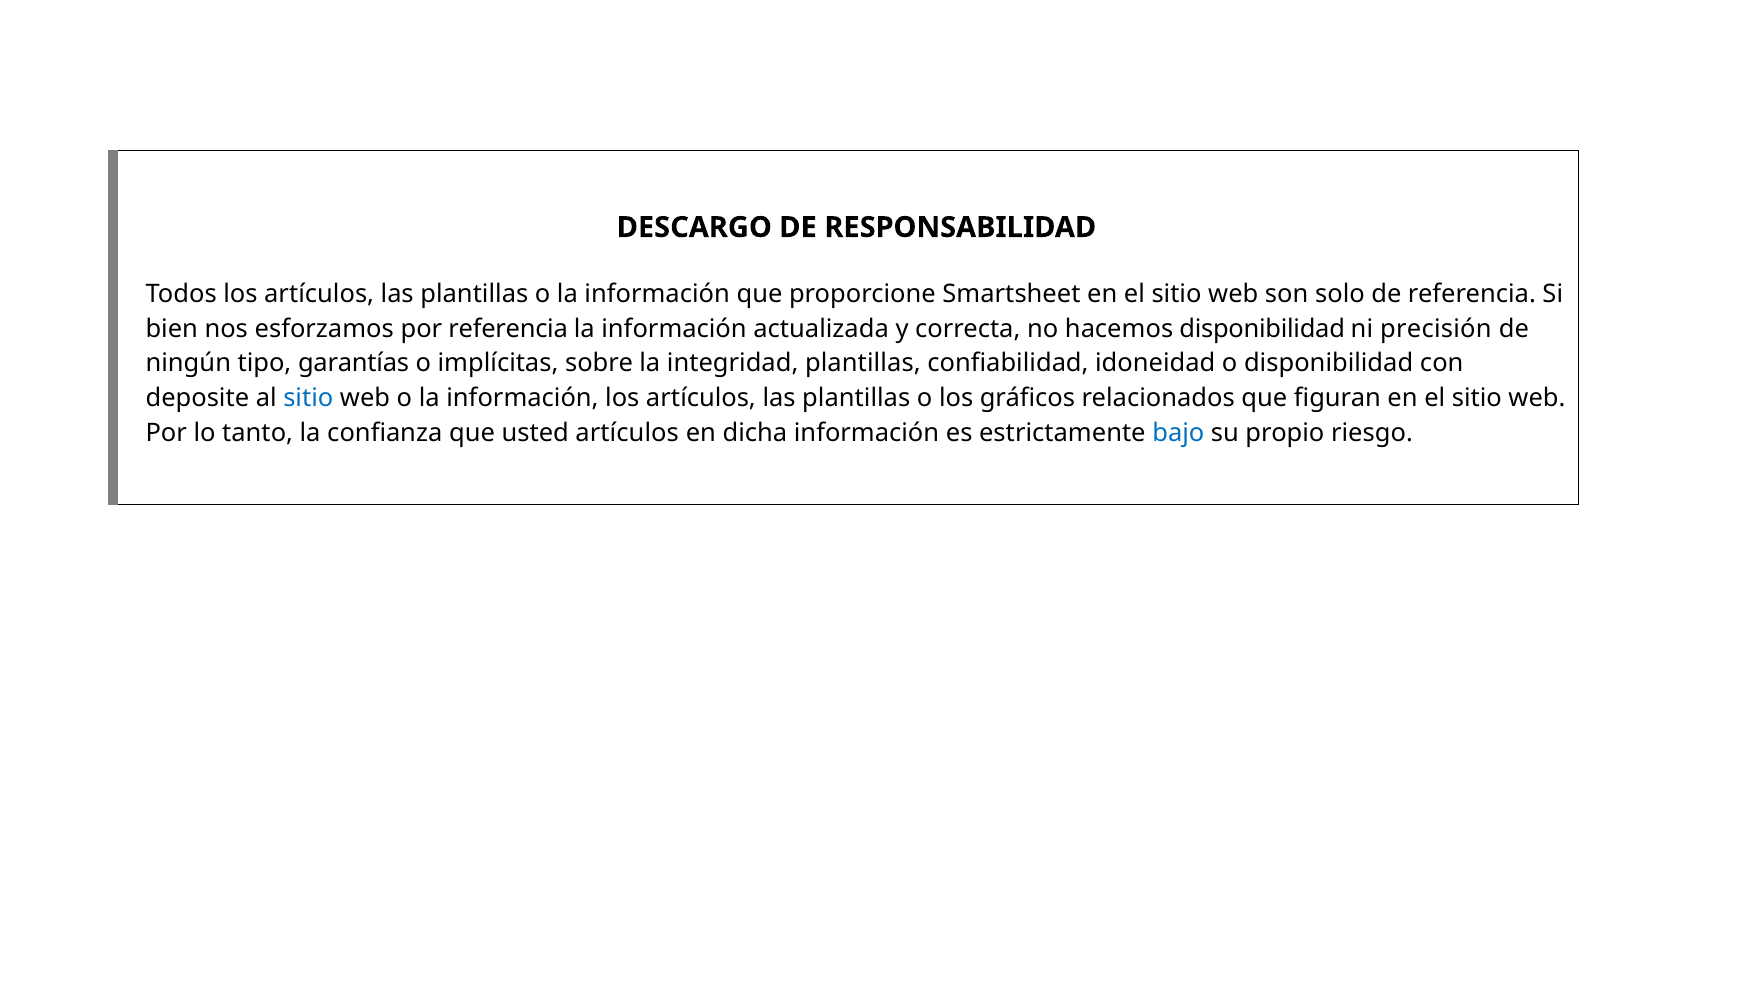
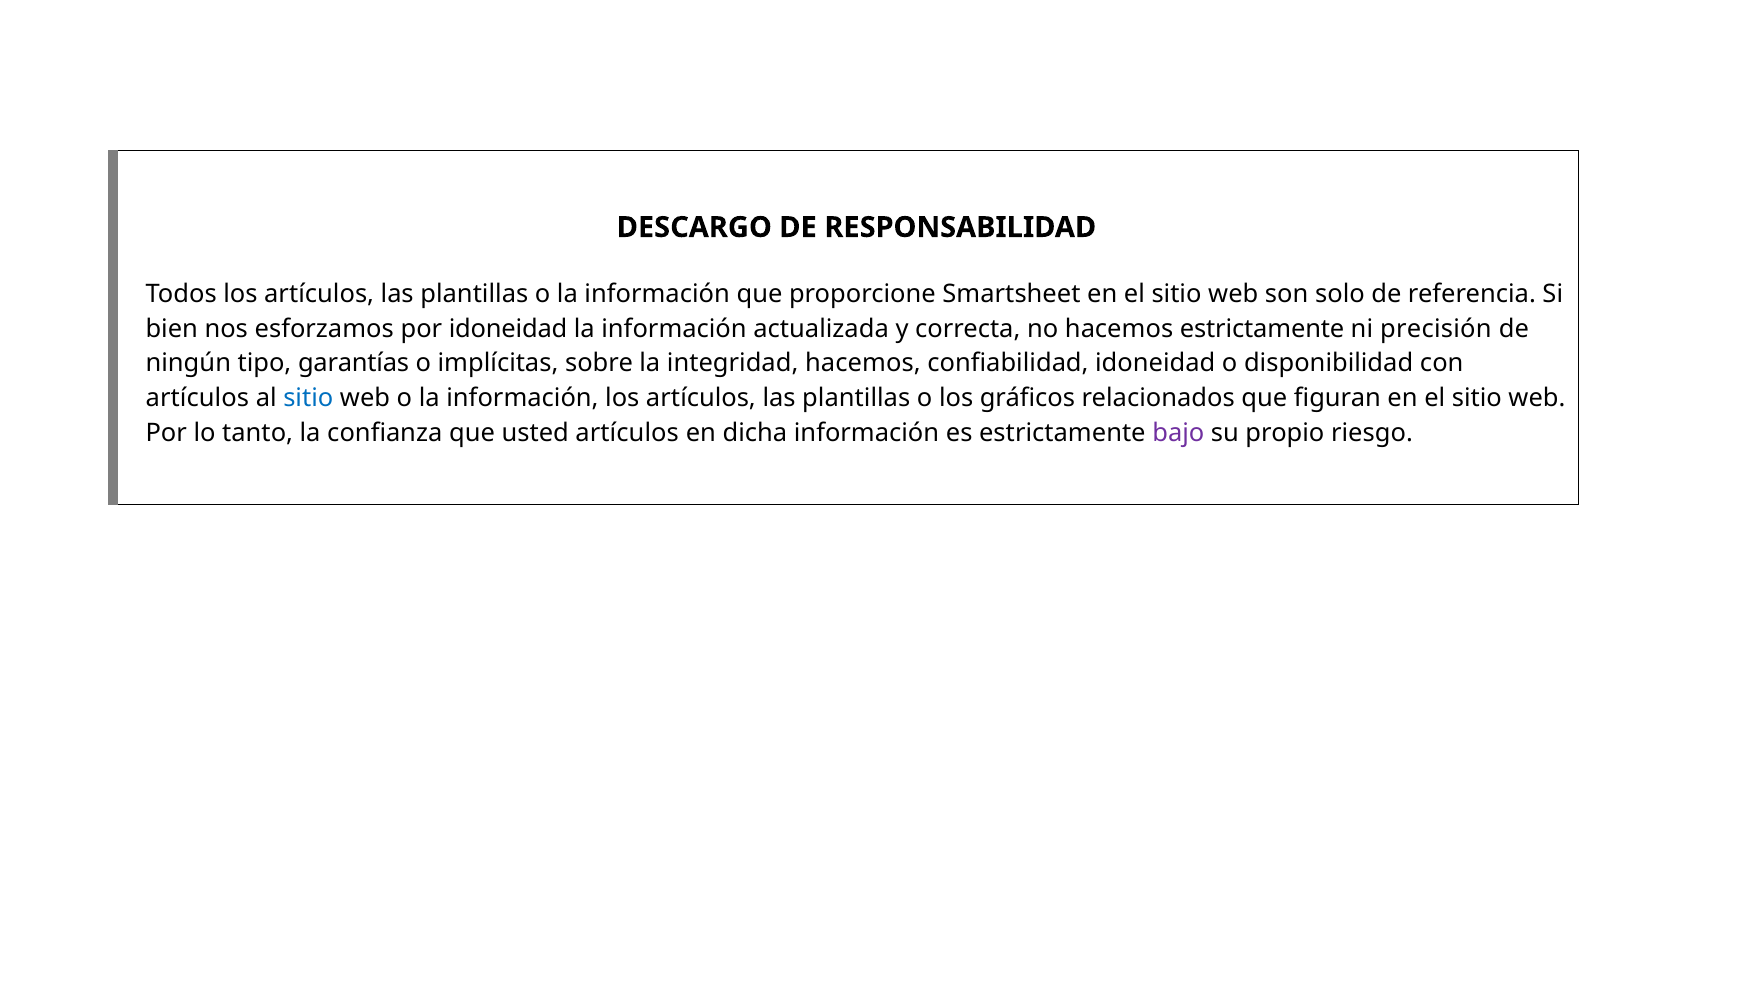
por referencia: referencia -> idoneidad (508, 329)
hacemos disponibilidad: disponibilidad -> estrictamente (1262, 329)
integridad plantillas: plantillas -> hacemos (863, 363)
deposite: deposite -> artículos (197, 398)
bajo colour: blue -> purple (1178, 433)
